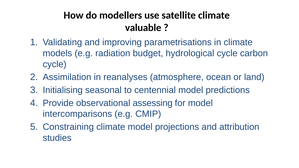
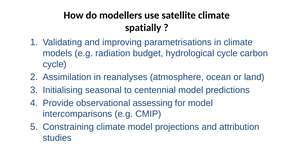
valuable: valuable -> spatially (143, 28)
